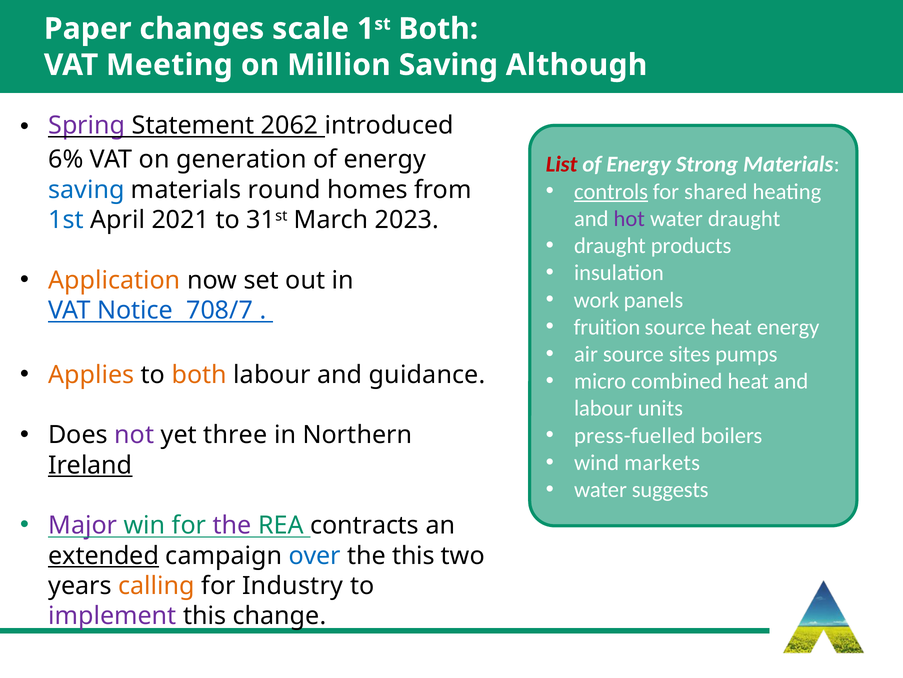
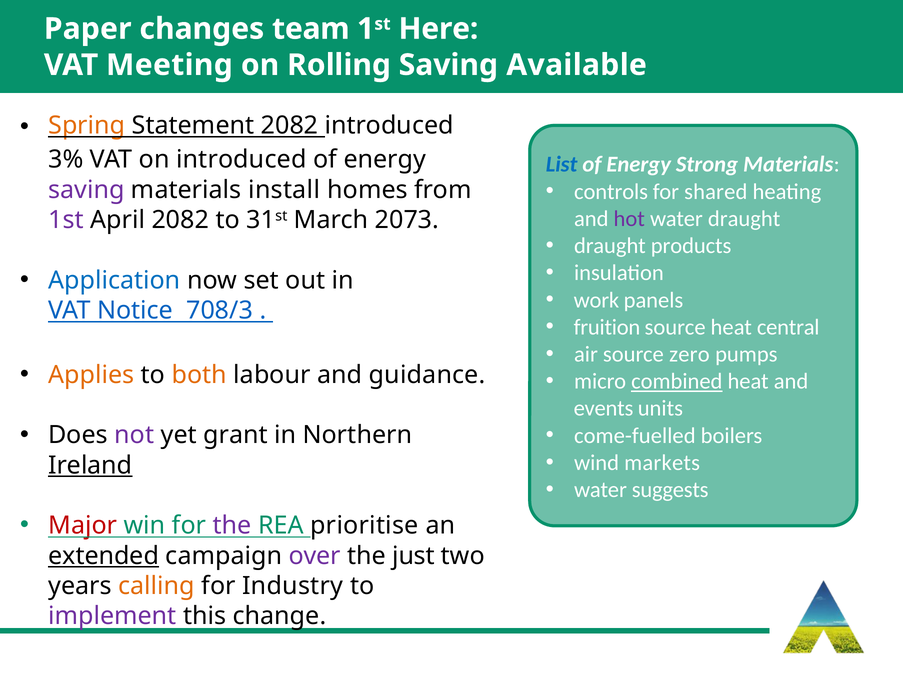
scale: scale -> team (311, 29)
Both: Both -> Here (438, 29)
Million: Million -> Rolling (339, 65)
Although: Although -> Available (577, 65)
Spring colour: purple -> orange (87, 125)
Statement 2062: 2062 -> 2082 (290, 125)
6%: 6% -> 3% (66, 159)
on generation: generation -> introduced (241, 159)
List colour: red -> blue (562, 164)
controls underline: present -> none (611, 191)
saving colour: blue -> purple (86, 190)
round: round -> install (284, 190)
1st colour: blue -> purple (66, 220)
April 2021: 2021 -> 2082 (180, 220)
2023: 2023 -> 2073 (407, 220)
Application colour: orange -> blue (114, 280)
708/7: 708/7 -> 708/3 (220, 310)
heat energy: energy -> central (788, 327)
sites: sites -> zero (689, 354)
combined underline: none -> present (677, 381)
labour: labour -> events (603, 408)
three: three -> grant (236, 435)
press-fuelled: press-fuelled -> come-fuelled (635, 435)
Major colour: purple -> red (83, 525)
contracts: contracts -> prioritise (364, 525)
over colour: blue -> purple (315, 555)
the this: this -> just (414, 555)
